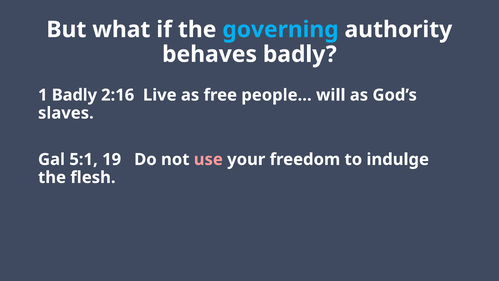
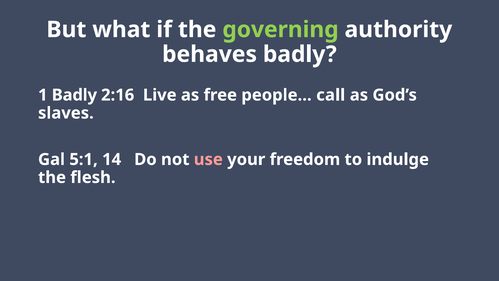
governing colour: light blue -> light green (280, 30)
will: will -> call (331, 95)
19: 19 -> 14 (112, 159)
